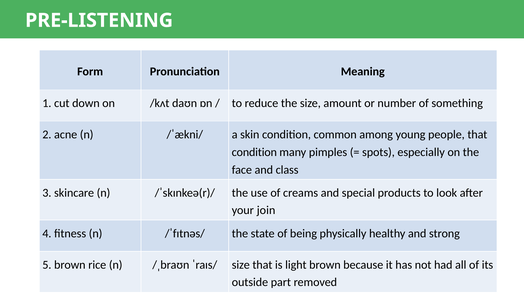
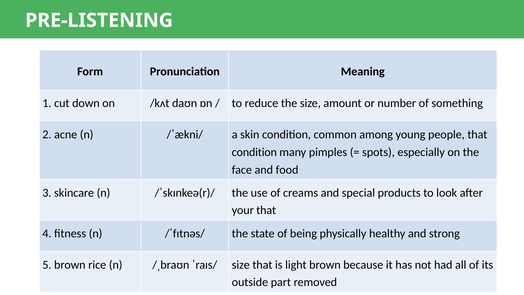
class: class -> food (287, 170)
your join: join -> that (266, 210)
